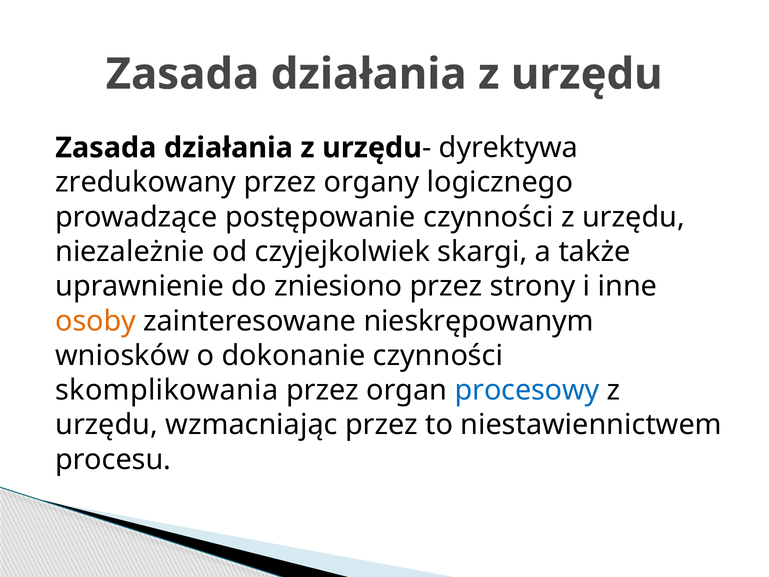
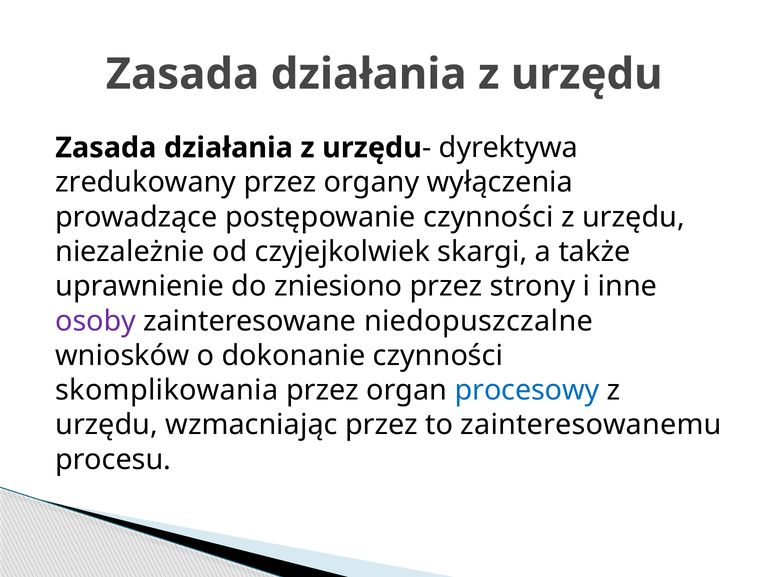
logicznego: logicznego -> wyłączenia (500, 182)
osoby colour: orange -> purple (96, 321)
nieskrępowanym: nieskrępowanym -> niedopuszczalne (478, 321)
niestawiennictwem: niestawiennictwem -> zainteresowanemu (591, 425)
